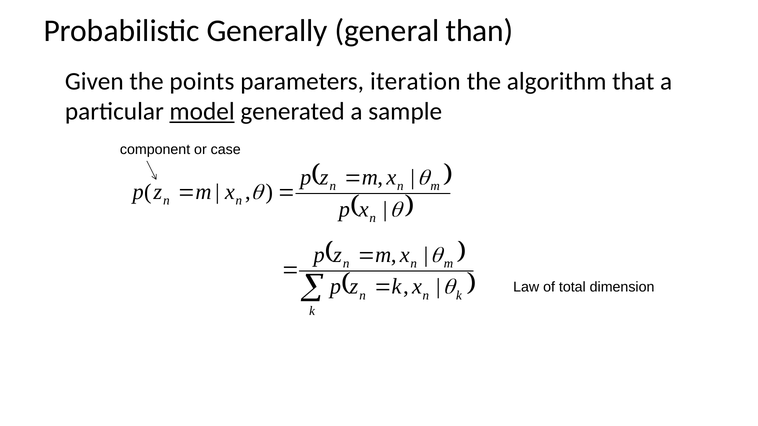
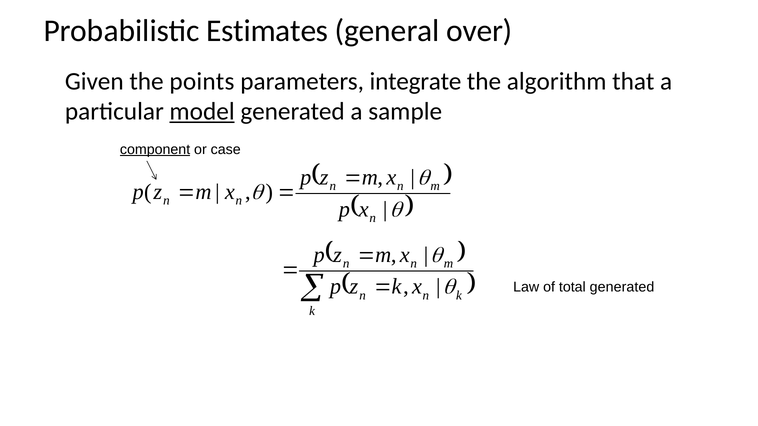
Generally: Generally -> Estimates (267, 31)
than: than -> over (479, 31)
iteration: iteration -> integrate (416, 81)
component underline: none -> present (155, 150)
total dimension: dimension -> generated (622, 287)
